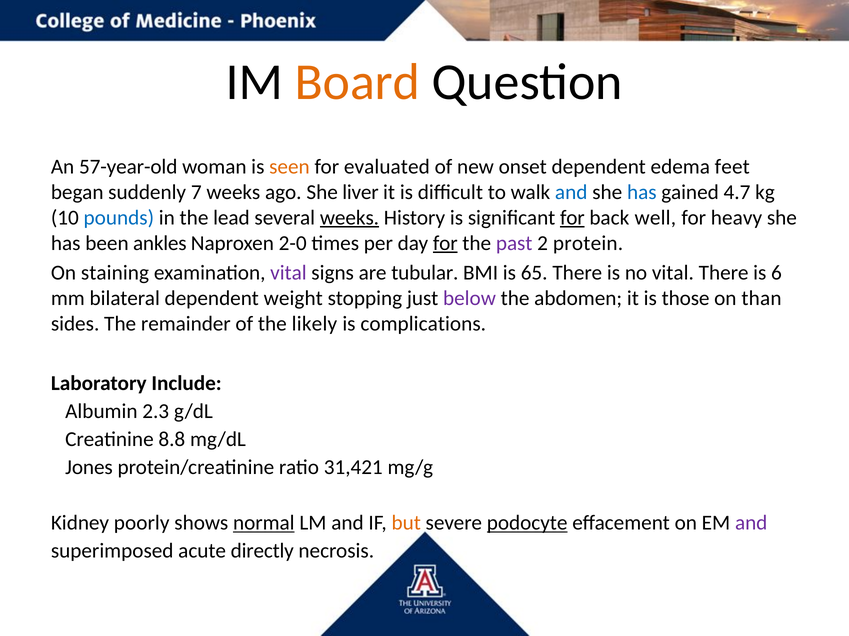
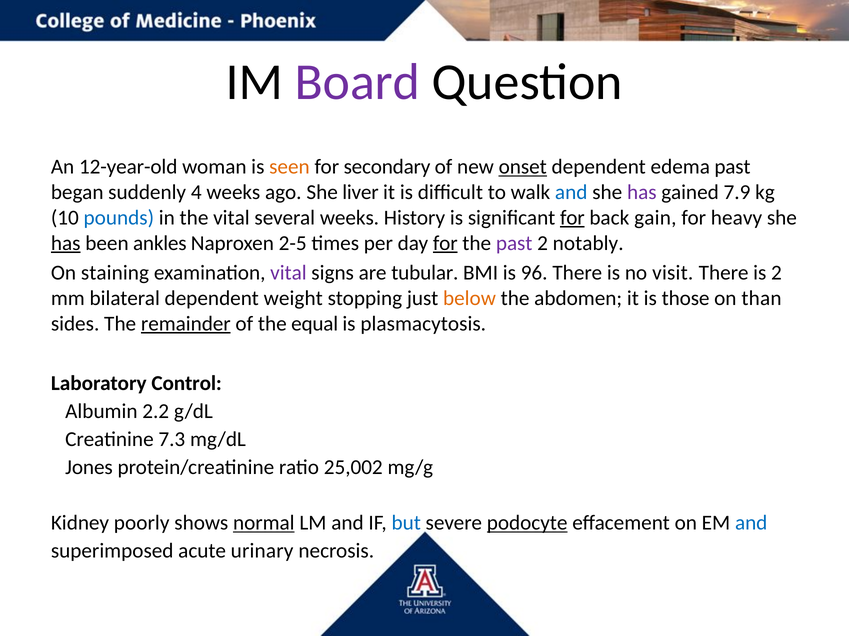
Board colour: orange -> purple (357, 82)
57-year-old: 57-year-old -> 12-year-old (128, 167)
evaluated: evaluated -> secondary (387, 167)
onset underline: none -> present (523, 167)
edema feet: feet -> past (732, 167)
7: 7 -> 4 (196, 193)
has colour: blue -> purple (642, 193)
4.7: 4.7 -> 7.9 (737, 193)
the lead: lead -> vital (231, 218)
weeks underline: present -> none (349, 218)
well: well -> gain (655, 218)
has underline: none -> present (66, 243)
2-0: 2-0 -> 2-5 (293, 243)
protein: protein -> notably (588, 243)
65: 65 -> 96 (534, 273)
no vital: vital -> visit (673, 273)
is 6: 6 -> 2 (776, 273)
below colour: purple -> orange (469, 299)
remainder underline: none -> present (186, 324)
likely: likely -> equal (315, 324)
complications: complications -> plasmacytosis (423, 324)
Include: Include -> Control (187, 384)
2.3: 2.3 -> 2.2 (156, 412)
8.8: 8.8 -> 7.3 (172, 440)
31,421: 31,421 -> 25,002 (353, 468)
but colour: orange -> blue (406, 524)
and colour: purple -> blue (751, 524)
directly: directly -> urinary (262, 552)
